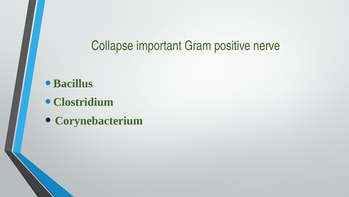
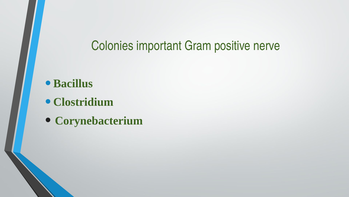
Collapse: Collapse -> Colonies (112, 46)
